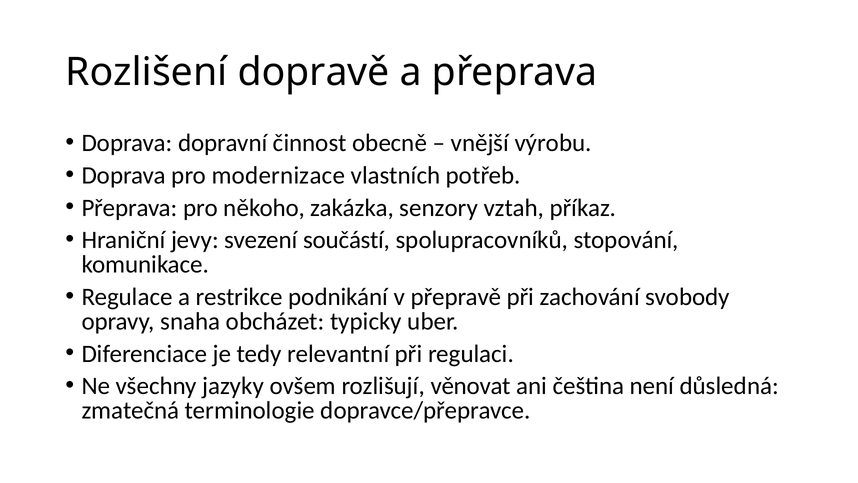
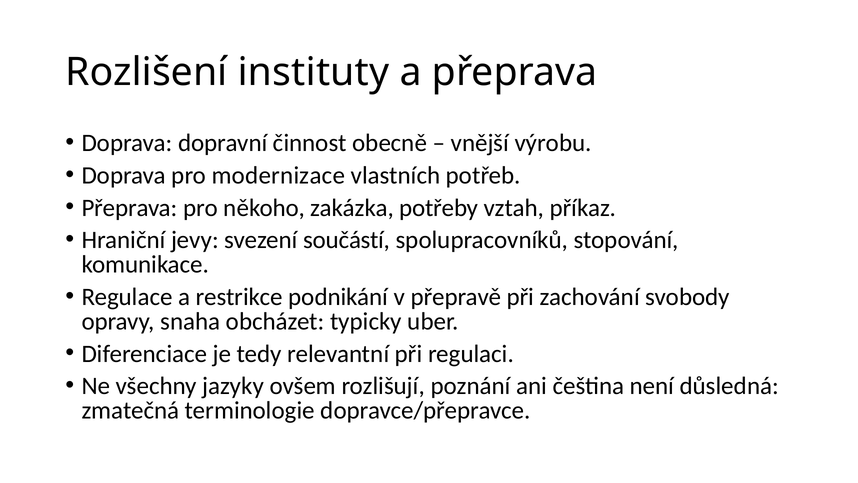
dopravě: dopravě -> instituty (313, 72)
senzory: senzory -> potřeby (439, 208)
věnovat: věnovat -> poznání (471, 386)
